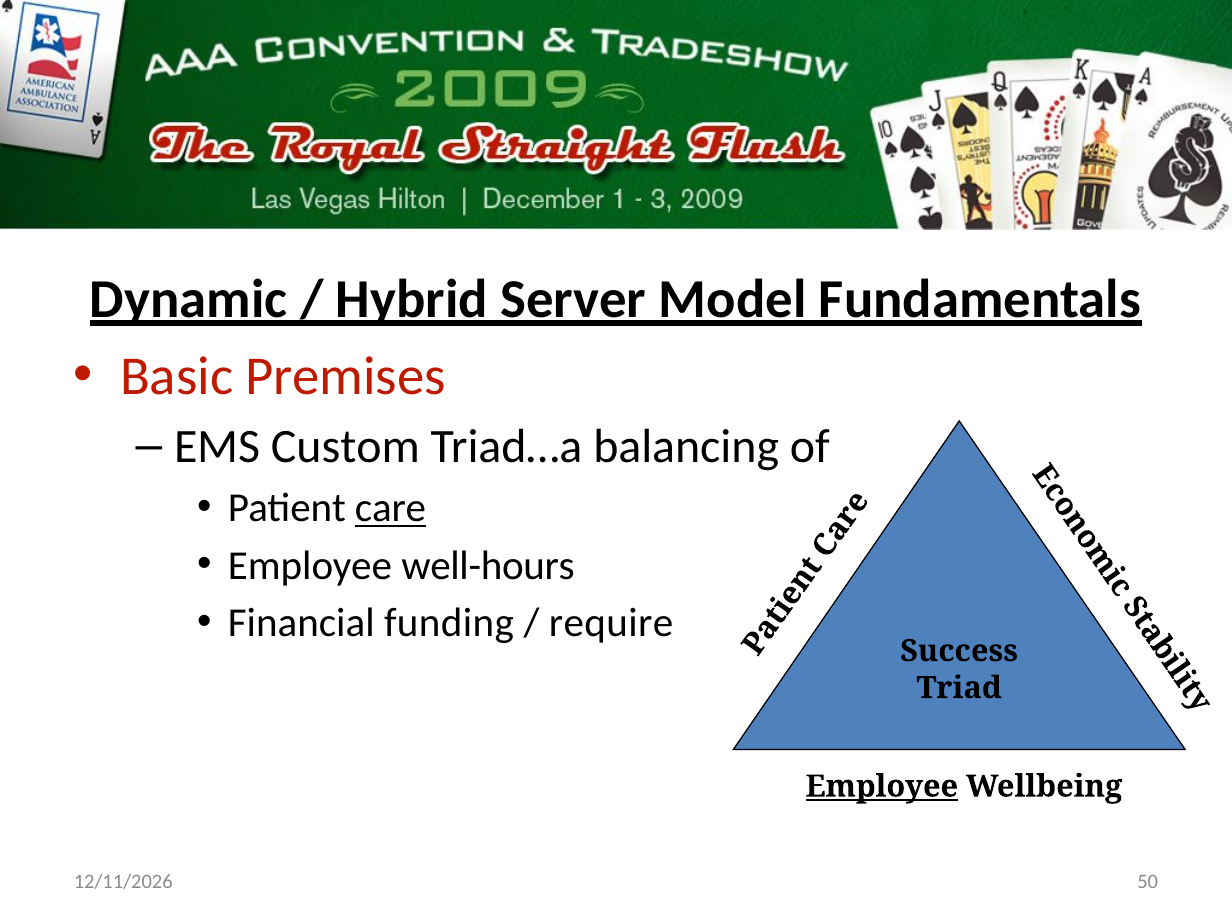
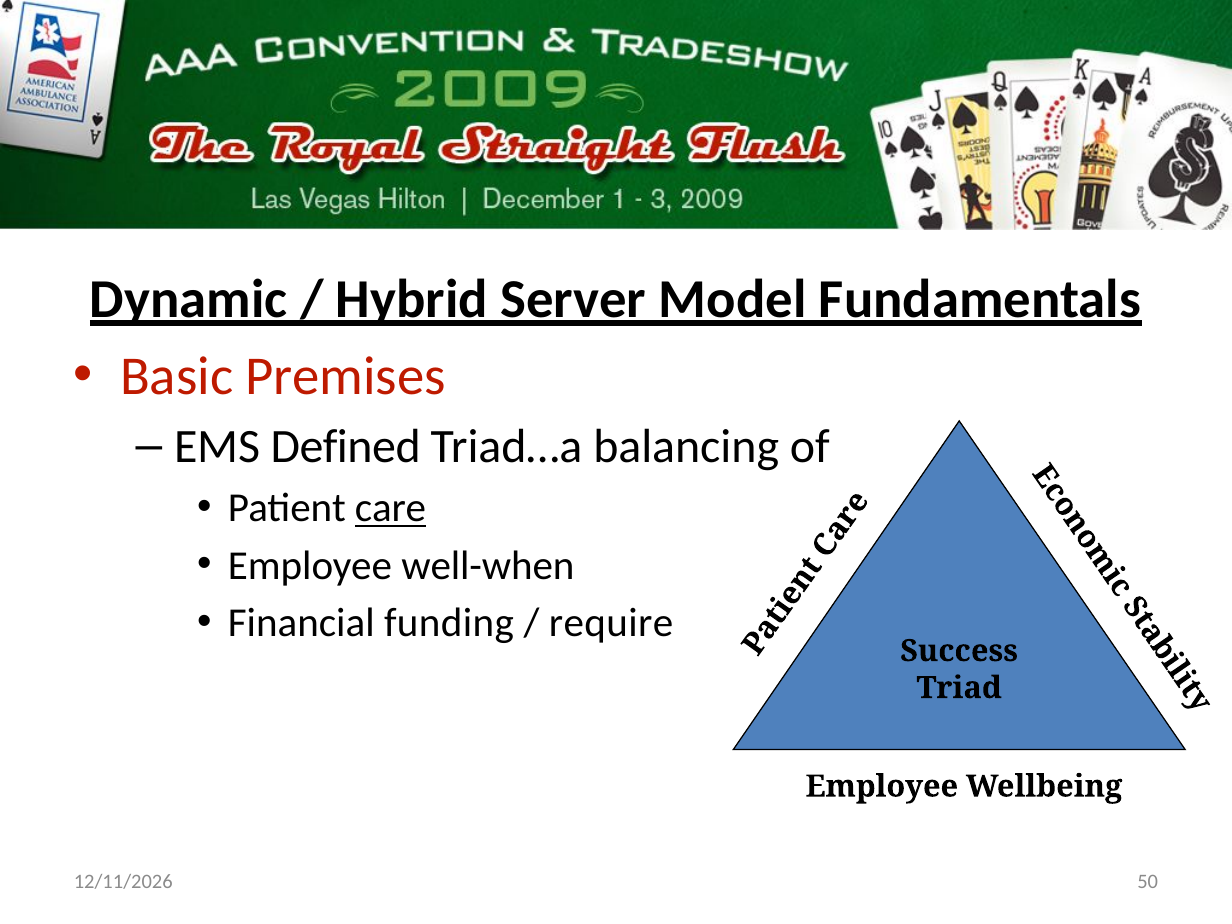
Custom: Custom -> Defined (346, 447)
well-hours: well-hours -> well-when (488, 566)
Employee underline: present -> none (882, 786)
